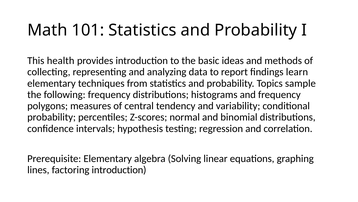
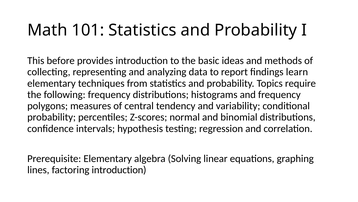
health: health -> before (61, 61)
sample: sample -> require (300, 83)
